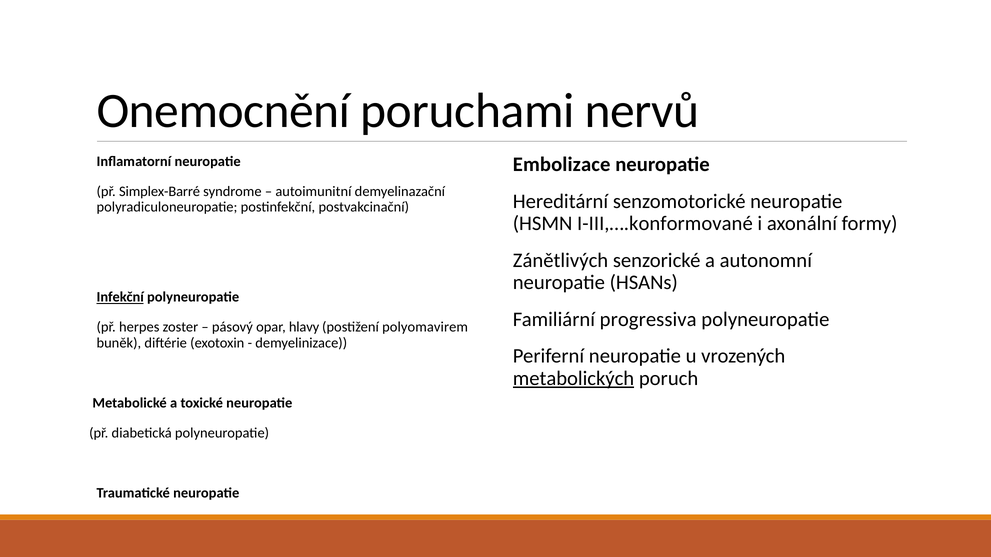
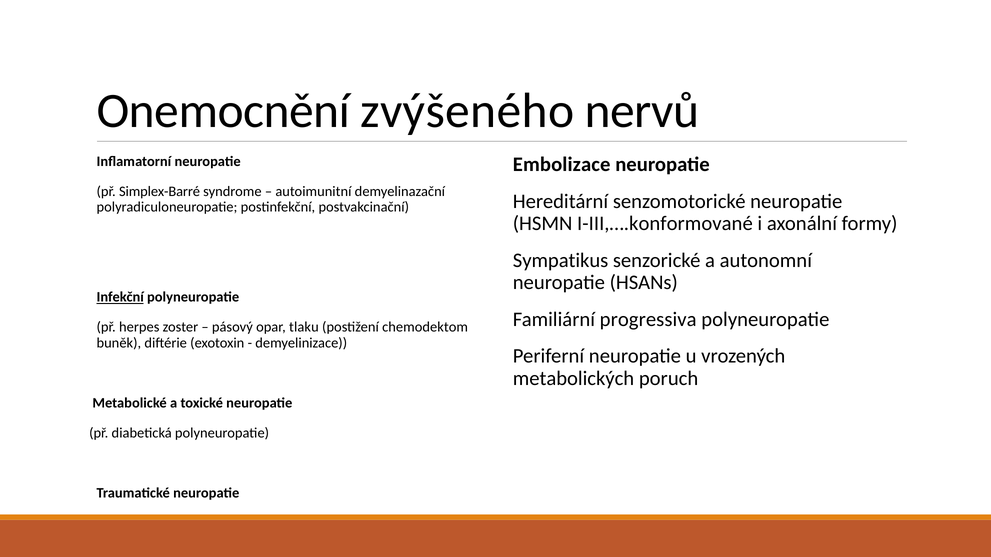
poruchami: poruchami -> zvýšeného (467, 111)
Zánětlivých: Zánětlivých -> Sympatikus (561, 261)
hlavy: hlavy -> tlaku (304, 327)
polyomavirem: polyomavirem -> chemodektom (425, 327)
metabolických underline: present -> none (574, 379)
